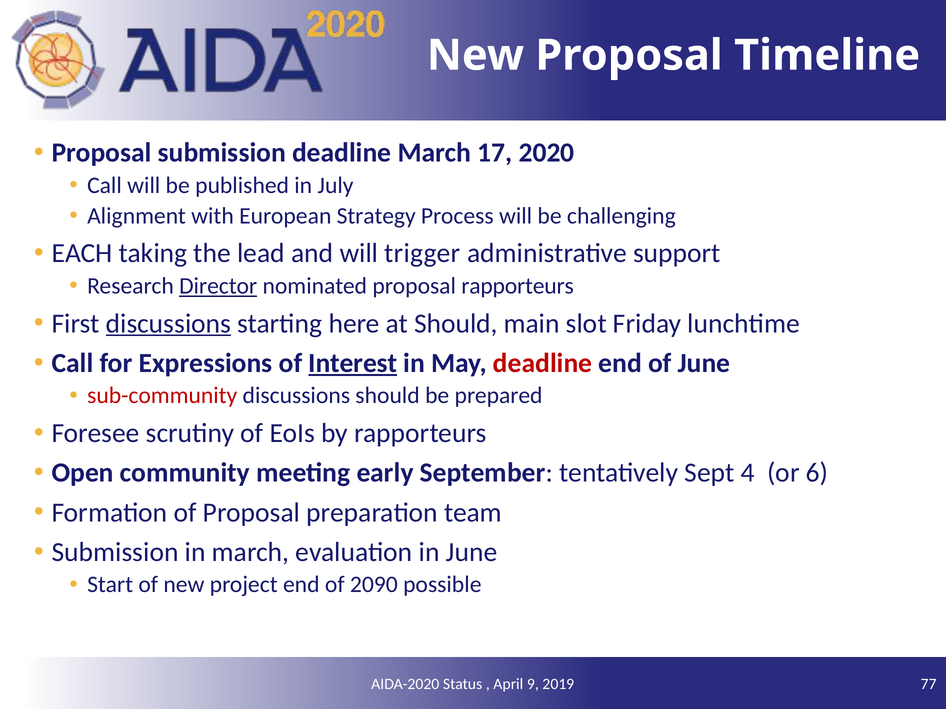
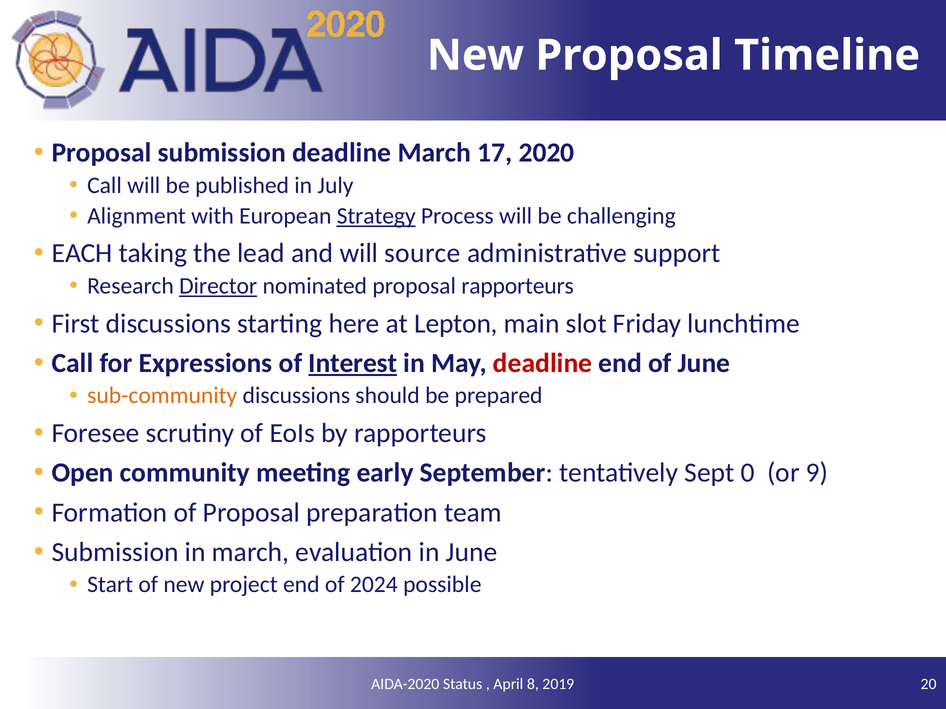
Strategy underline: none -> present (376, 216)
trigger: trigger -> source (422, 254)
discussions underline: present -> none (168, 324)
at Should: Should -> Lepton (456, 324)
sub-community colour: red -> orange (162, 396)
4: 4 -> 0 (748, 473)
6: 6 -> 9 (817, 473)
2090: 2090 -> 2024 (374, 585)
9: 9 -> 8 (533, 684)
77: 77 -> 20 (929, 684)
